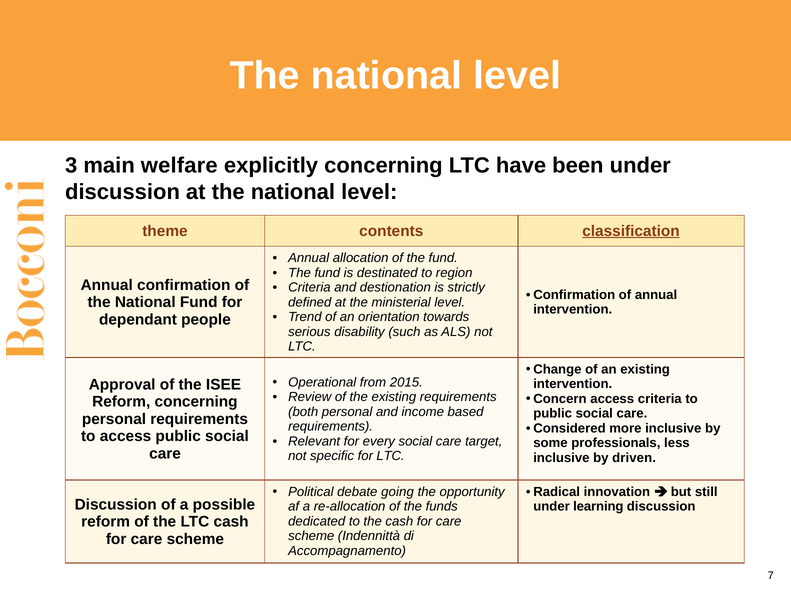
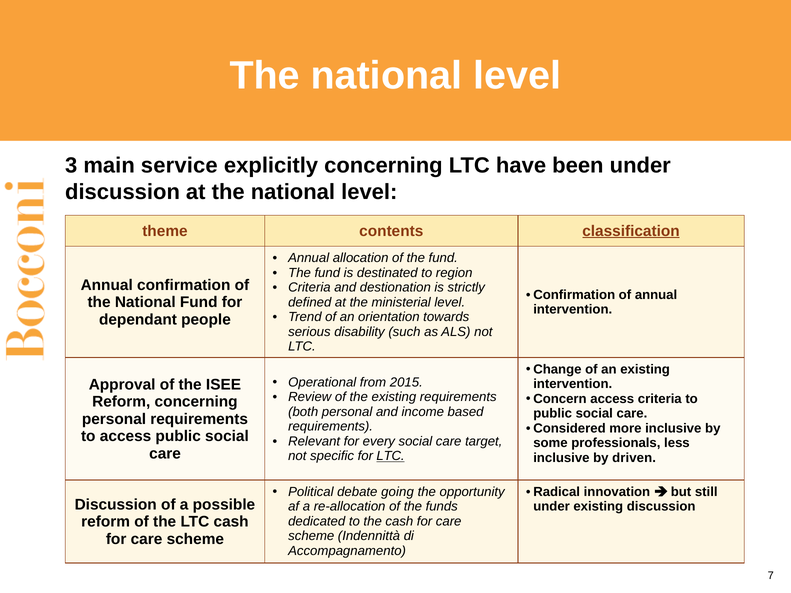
welfare: welfare -> service (179, 166)
LTC underline: none -> present (391, 456)
under learning: learning -> existing (598, 507)
